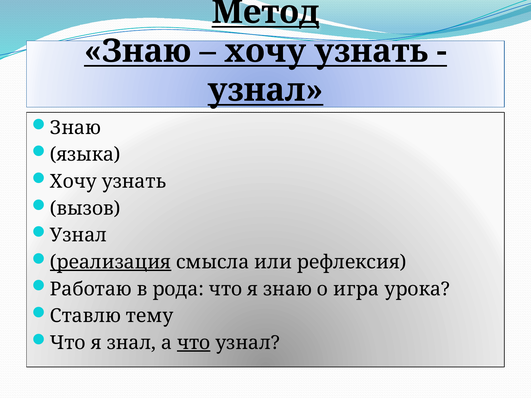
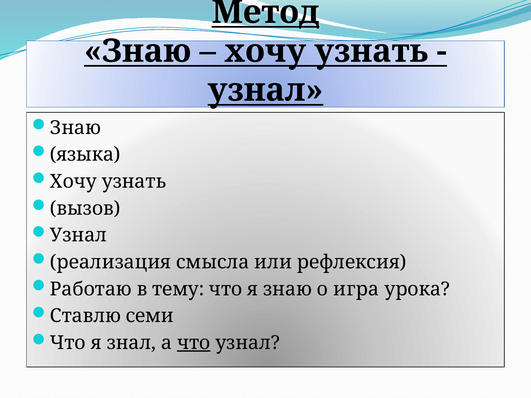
реализация underline: present -> none (111, 262)
рода: рода -> тему (178, 289)
тему: тему -> семи (150, 316)
